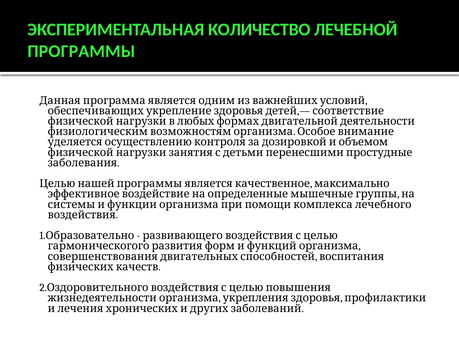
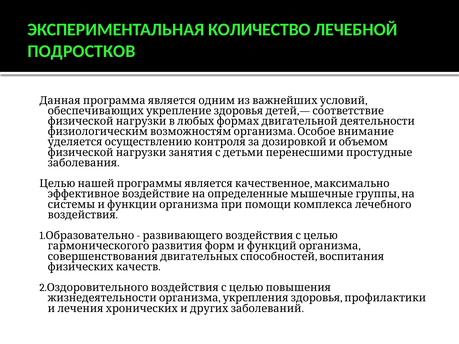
ПРОГРАММЫ: ПРОГРАММЫ -> ПОДРОСТКОВ (81, 51)
